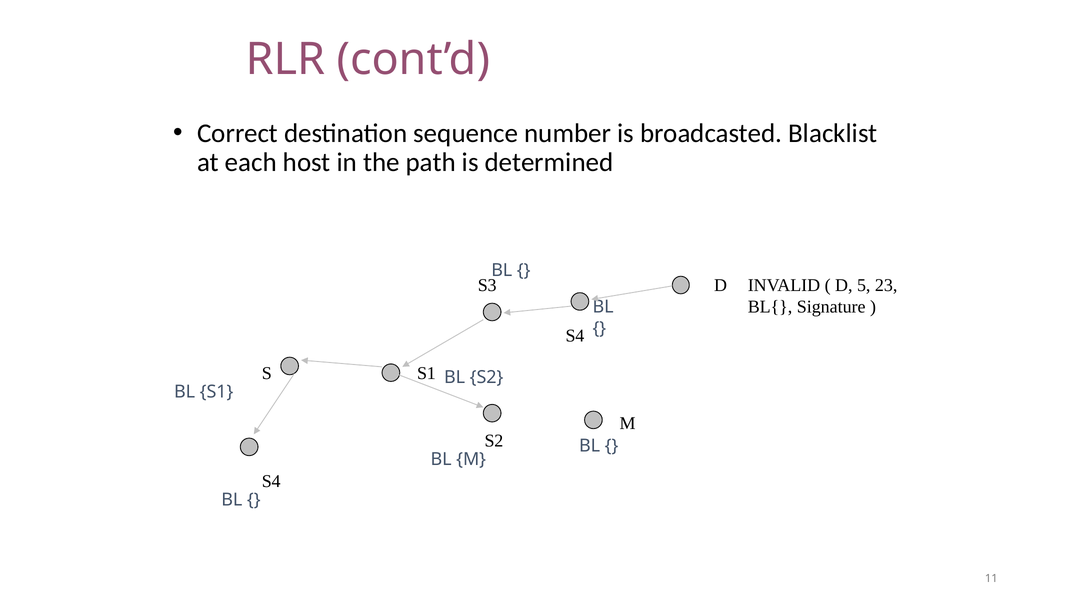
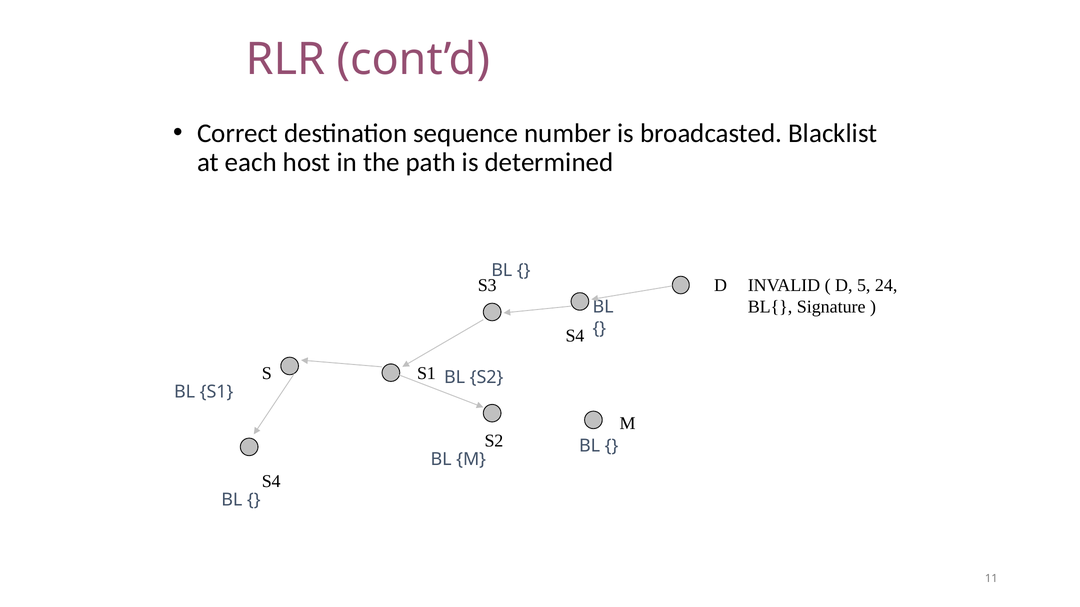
23: 23 -> 24 (886, 286)
